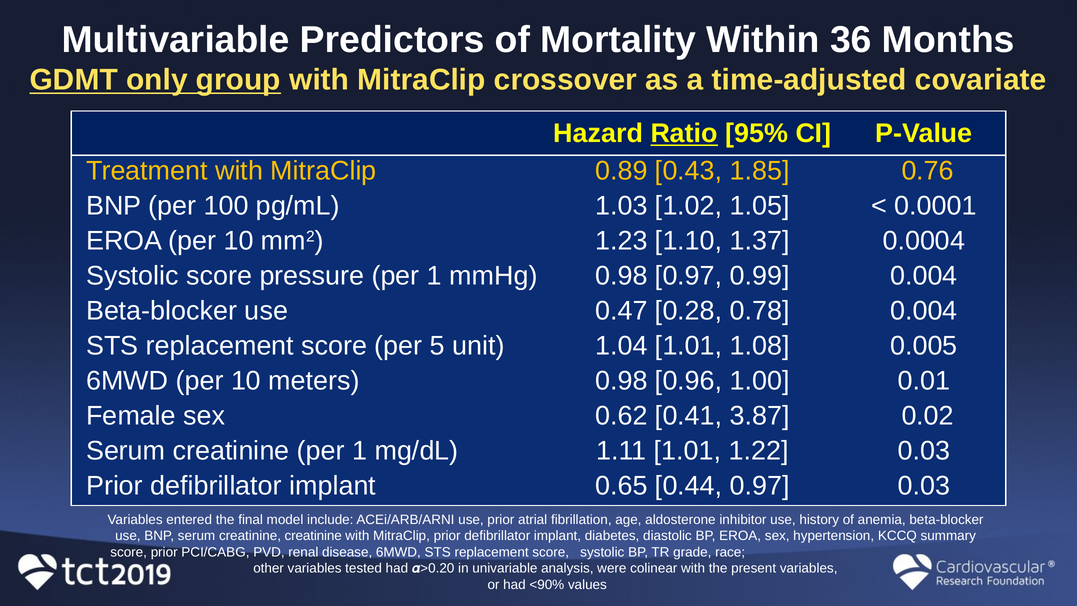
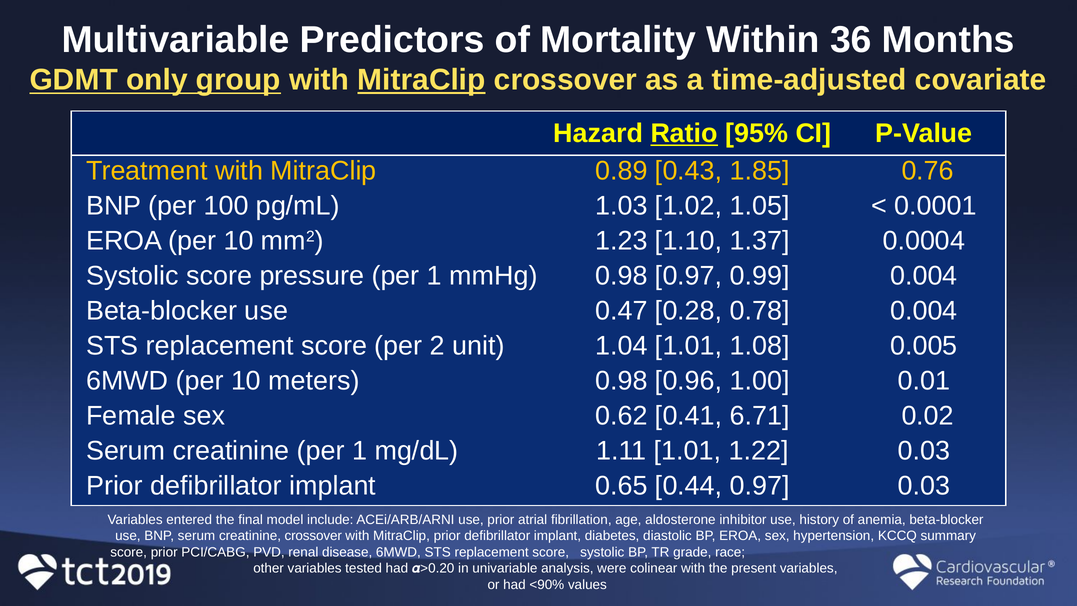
MitraClip underline: none -> present (421, 80)
5: 5 -> 2 (437, 346)
3.87: 3.87 -> 6.71 (760, 416)
creatinine creatinine: creatinine -> crossover (313, 536)
